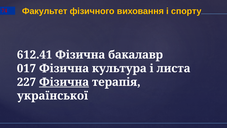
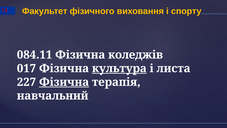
612.41: 612.41 -> 084.11 (35, 55)
бакалавр: бакалавр -> коледжів (136, 55)
культура underline: none -> present (119, 68)
української: української -> навчальний (53, 96)
